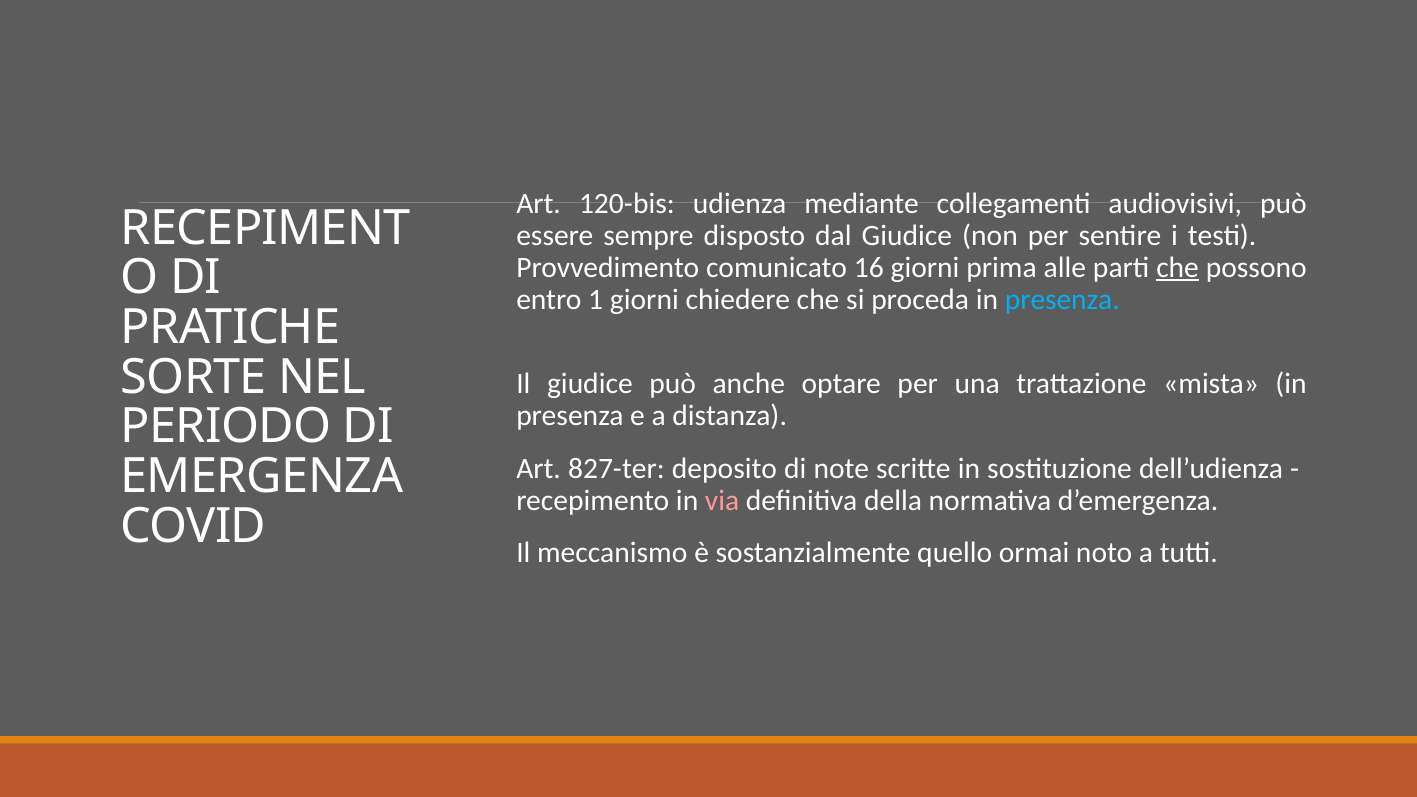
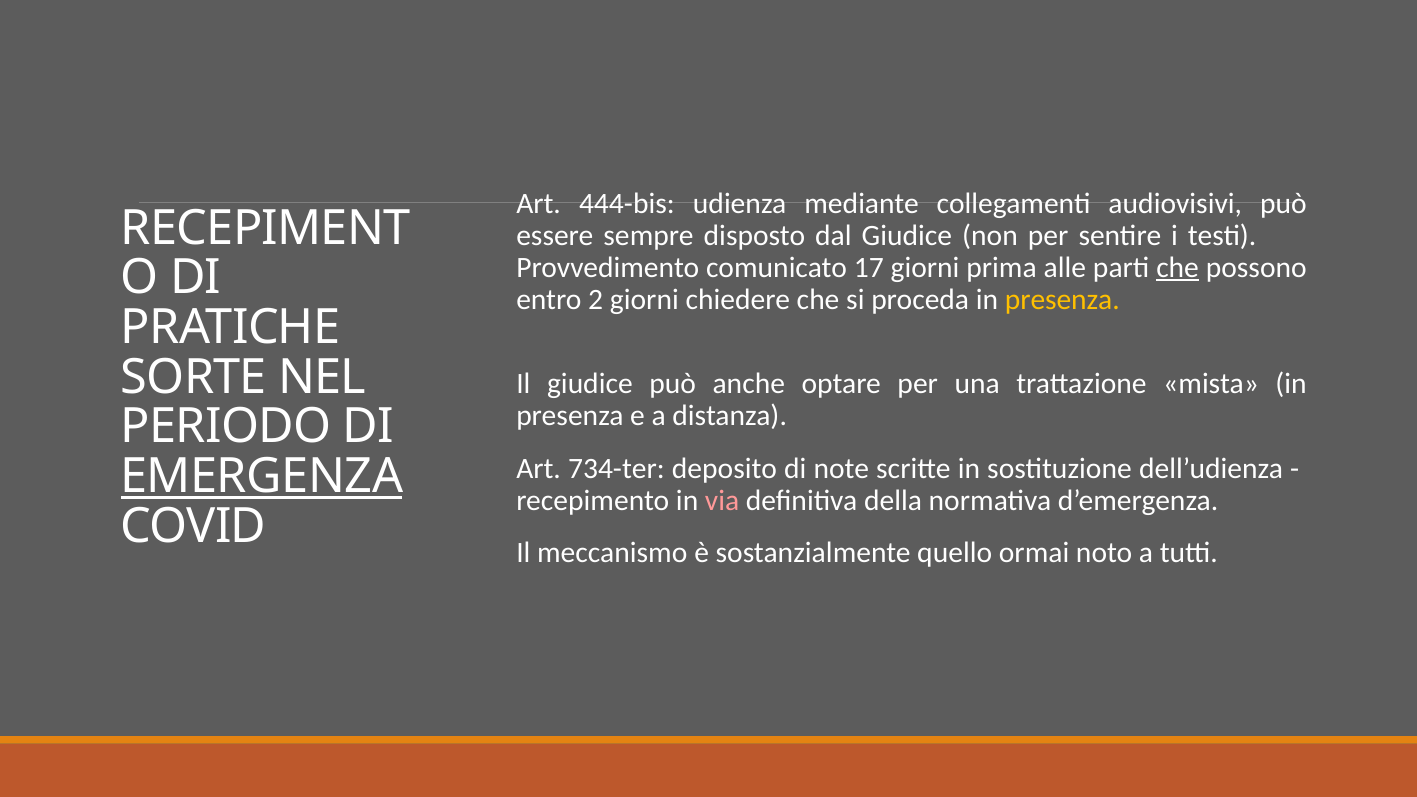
120-bis: 120-bis -> 444-bis (627, 204)
16: 16 -> 17 (869, 267)
1: 1 -> 2 (596, 299)
presenza colour: light blue -> yellow (1062, 299)
827-ter: 827-ter -> 734-ter (616, 468)
EMERGENZA underline: none -> present (262, 477)
